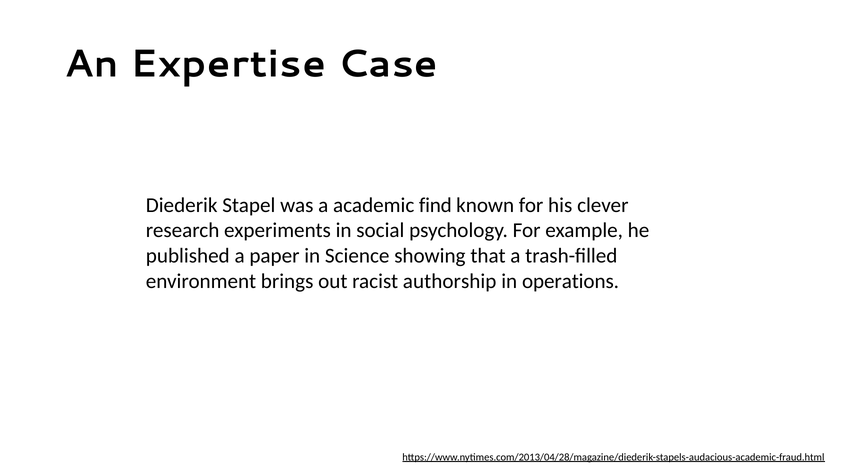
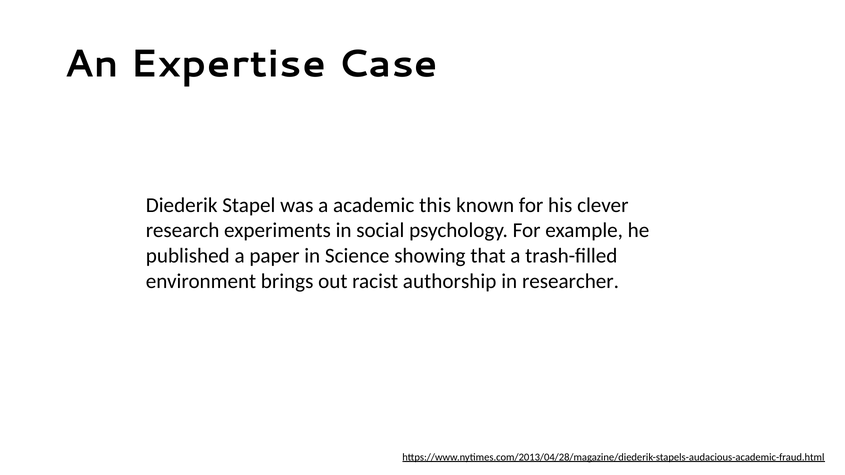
find: find -> this (435, 205)
operations: operations -> researcher (571, 281)
